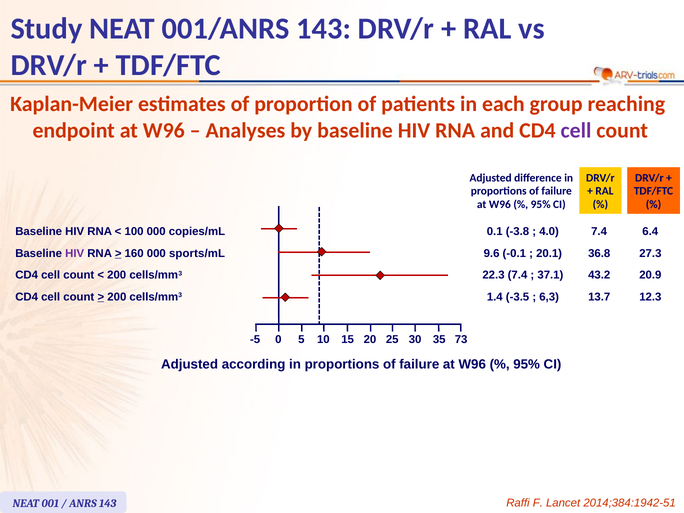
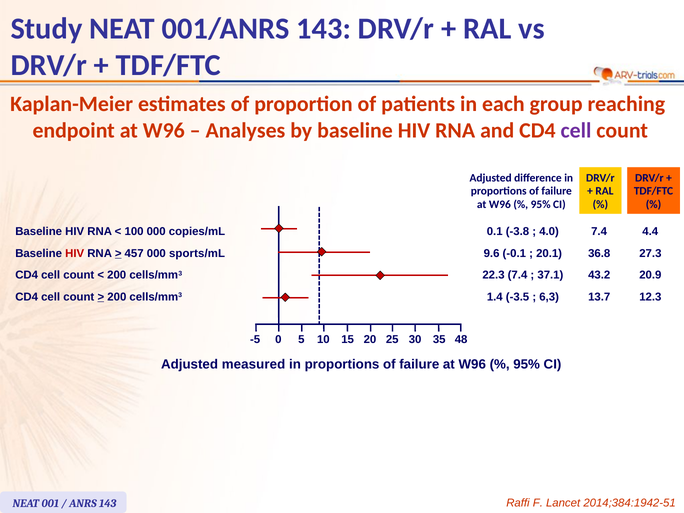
6.4: 6.4 -> 4.4 (650, 232)
HIV colour: purple -> red (75, 253)
160: 160 -> 457 (134, 253)
73: 73 -> 48 (461, 339)
according: according -> measured (254, 364)
